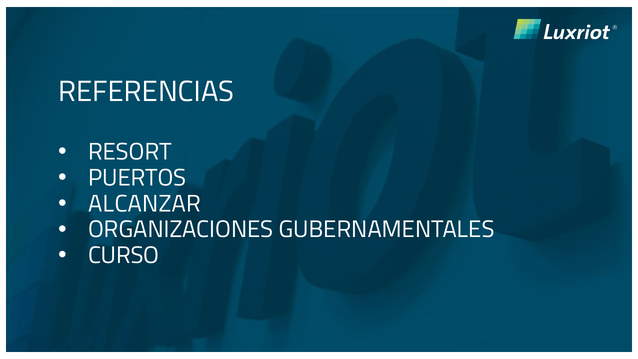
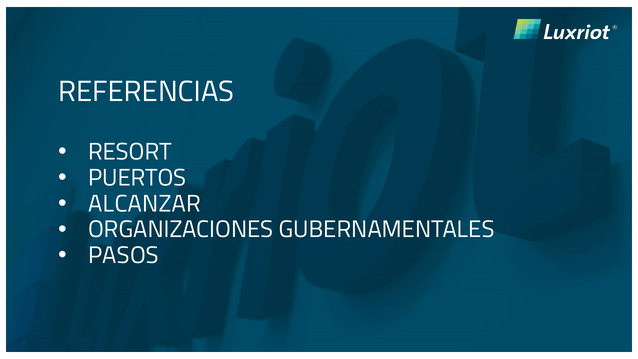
CURSO: CURSO -> PASOS (124, 255)
